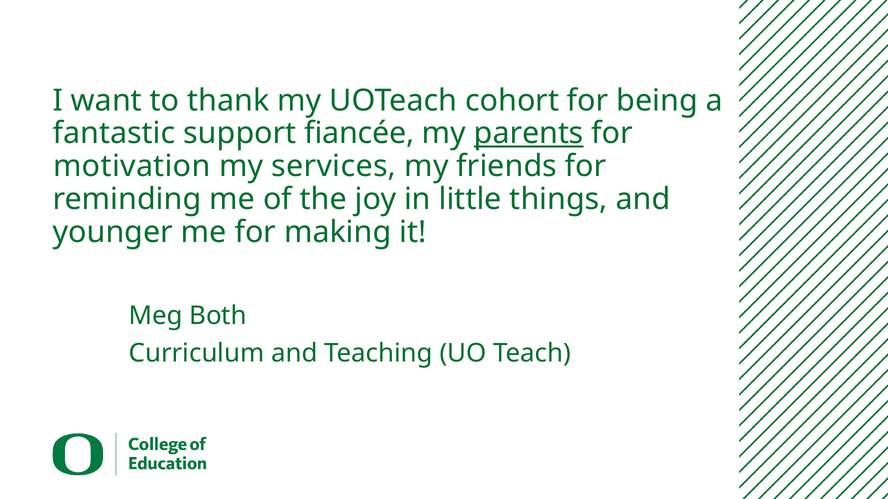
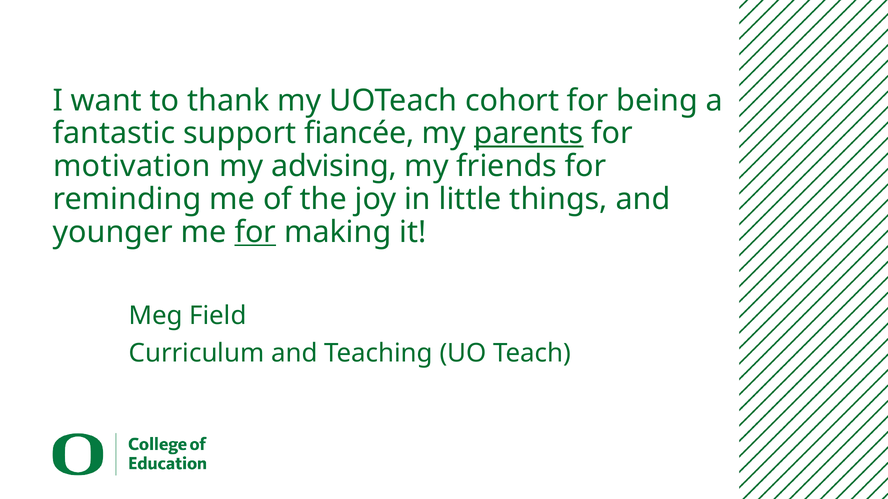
services: services -> advising (334, 166)
for underline: none -> present (255, 232)
Both: Both -> Field (218, 316)
